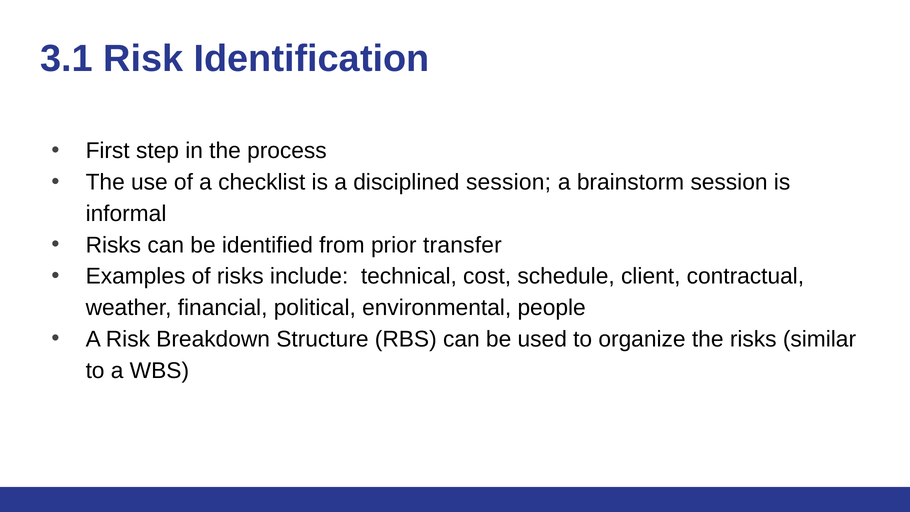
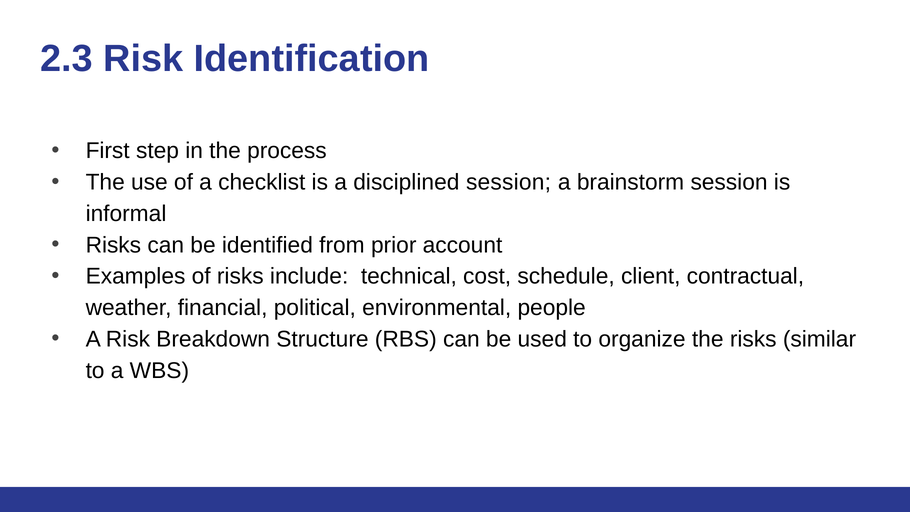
3.1: 3.1 -> 2.3 (66, 59)
transfer: transfer -> account (463, 245)
